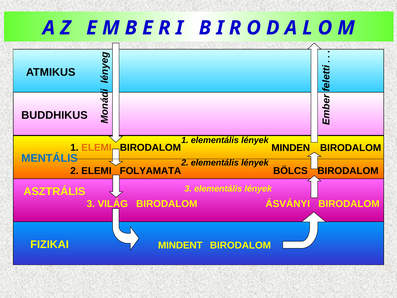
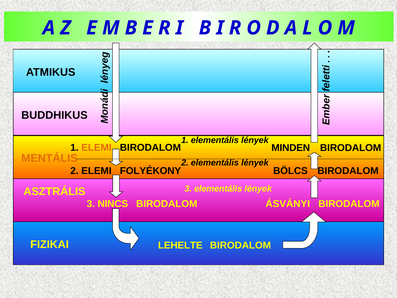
MENTÁLIS colour: blue -> orange (50, 158)
FOLYAMATA: FOLYAMATA -> FOLYÉKONY (150, 171)
VILÁG: VILÁG -> NINCS (113, 204)
MINDENT: MINDENT -> LEHELTE (180, 245)
